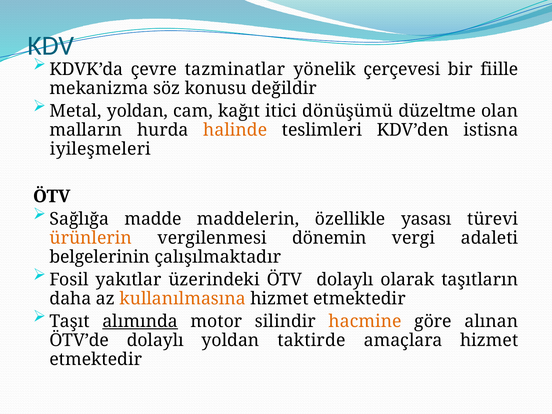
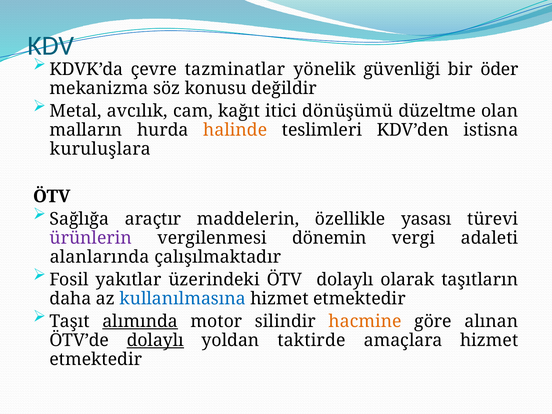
çerçevesi: çerçevesi -> güvenliği (402, 69)
fiille: fiille -> öder (499, 69)
Metal yoldan: yoldan -> avcılık (137, 111)
iyileşmeleri: iyileşmeleri -> kuruluşlara (100, 149)
madde: madde -> araçtır (153, 219)
ürünlerin colour: orange -> purple (91, 238)
belgelerinin: belgelerinin -> alanlarında (100, 257)
kullanılmasına colour: orange -> blue (183, 299)
dolaylı underline: none -> present (155, 340)
